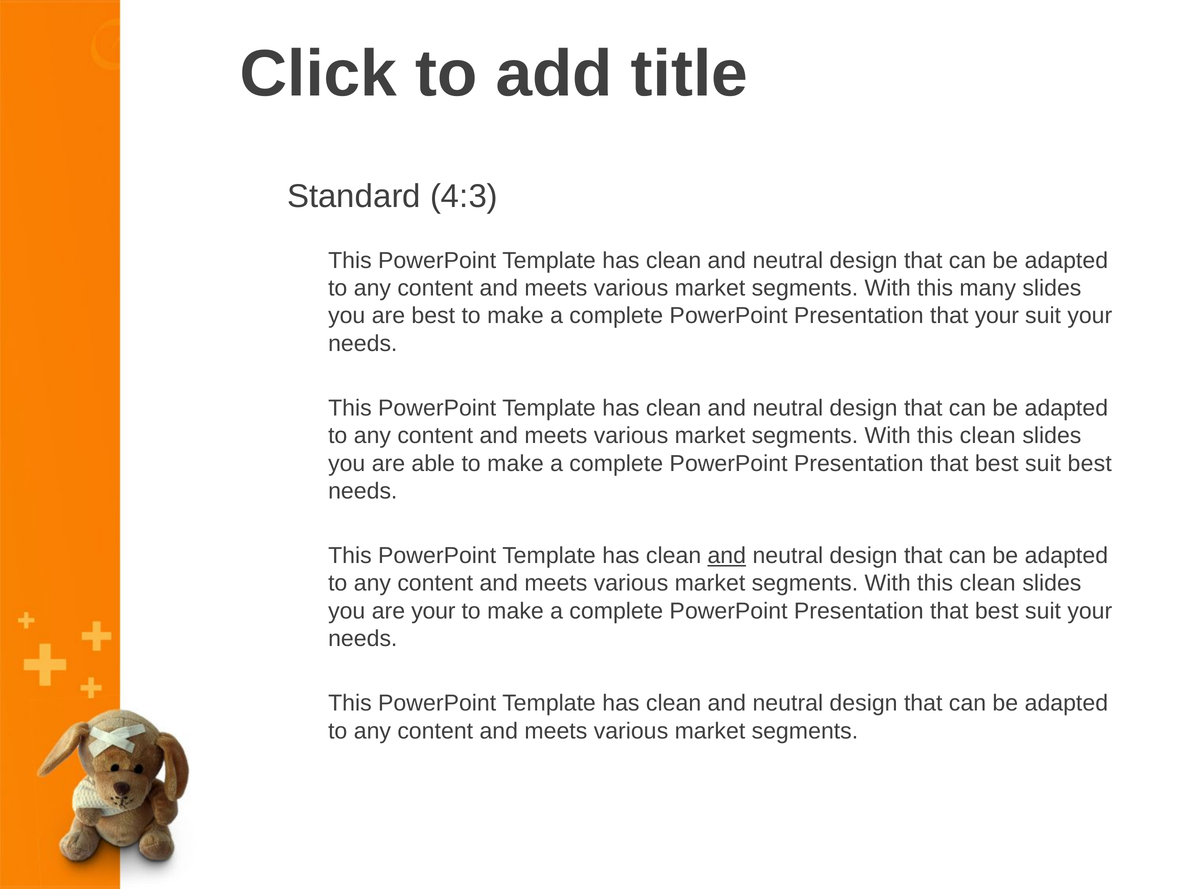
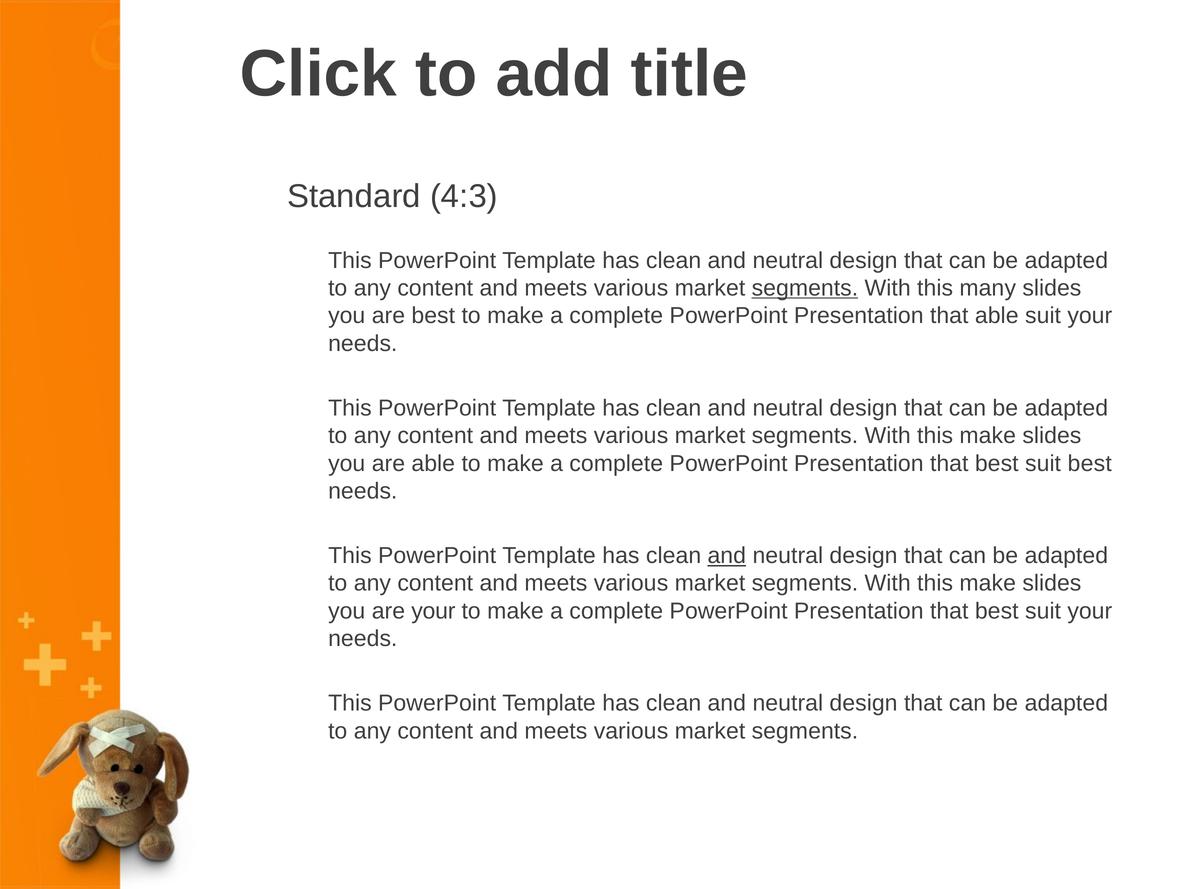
segments underline: none -> present (805, 288)
that your: your -> able (997, 316)
clean: clean -> make (988, 436)
clean: clean -> make (988, 584)
